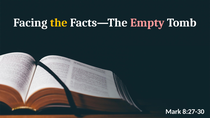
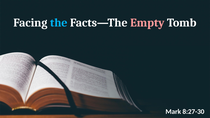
the colour: yellow -> light blue (59, 23)
